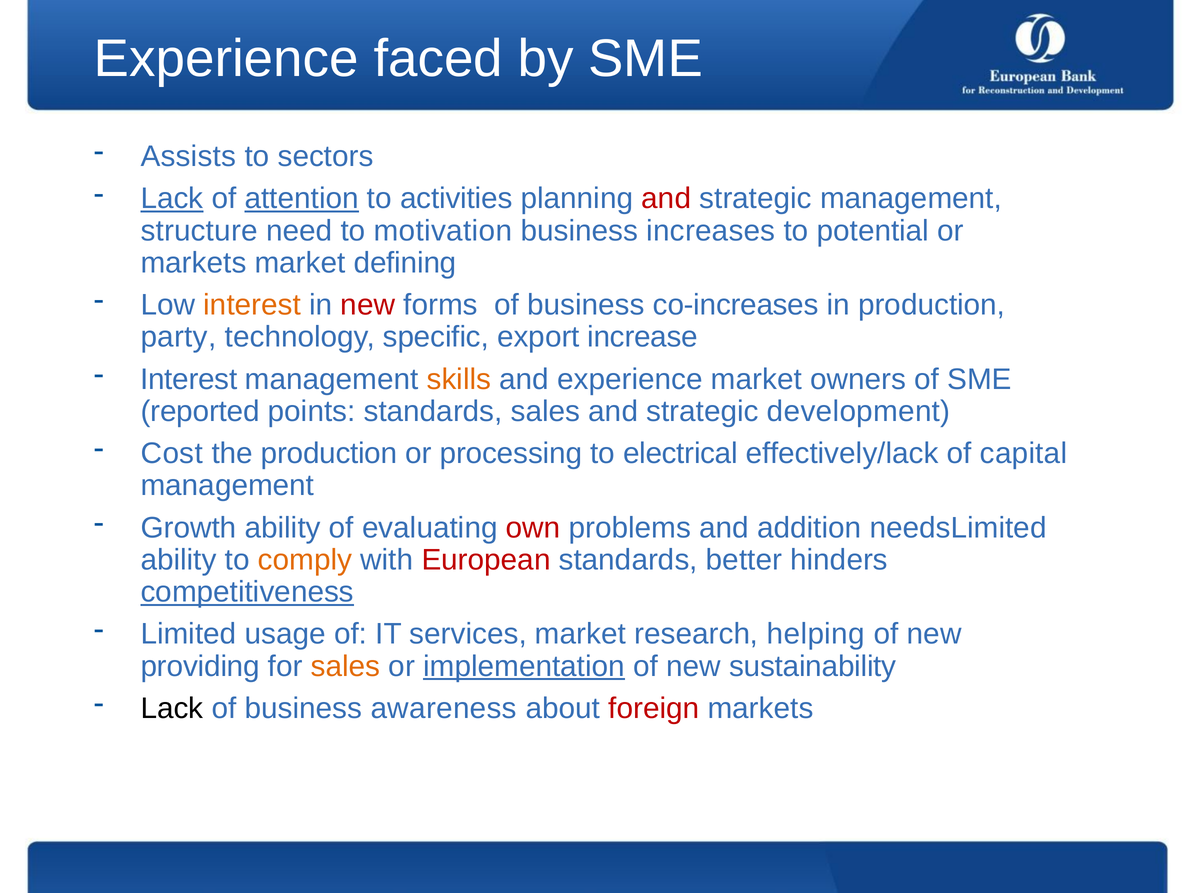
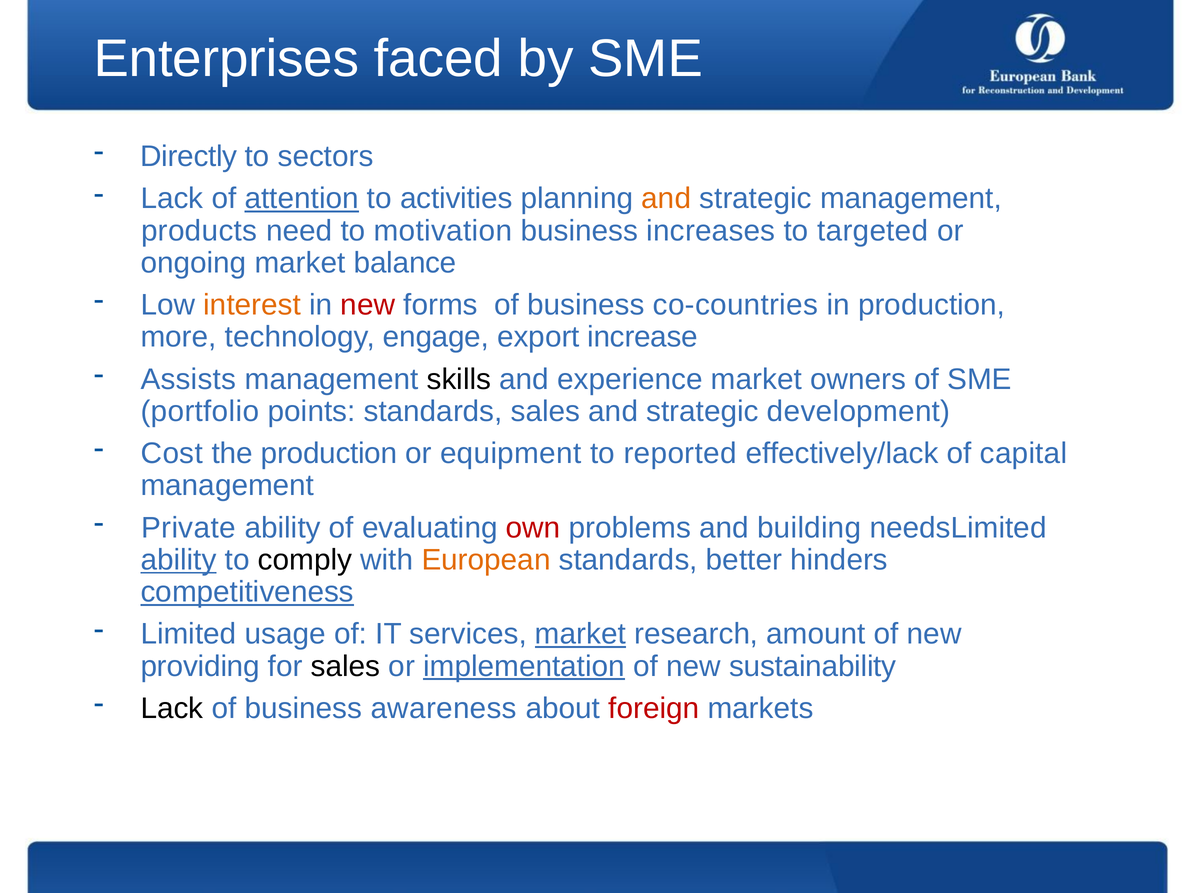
Experience: Experience -> Enterprises (226, 59)
Assists: Assists -> Directly (189, 157)
Lack underline: present -> none (172, 199)
and colour: red -> orange (666, 199)
structure: structure -> products (199, 231)
potential: potential -> targeted (873, 231)
markets: markets -> ongoing (194, 263)
defining: defining -> balance (405, 263)
co-increases: co-increases -> co-countries (736, 305)
party: party -> more (179, 337)
specific: specific -> engage (436, 337)
Interest: Interest -> Assists (188, 379)
skills colour: orange -> black (459, 379)
reported: reported -> portfolio (200, 412)
processing: processing -> equipment (511, 454)
electrical: electrical -> reported (680, 454)
Growth: Growth -> Private (188, 528)
addition: addition -> building (809, 528)
ability underline: none -> present (179, 560)
comply colour: orange -> black (305, 560)
European colour: red -> orange (486, 560)
market underline: none -> present (580, 634)
helping: helping -> amount (816, 634)
sales colour: orange -> black (346, 667)
